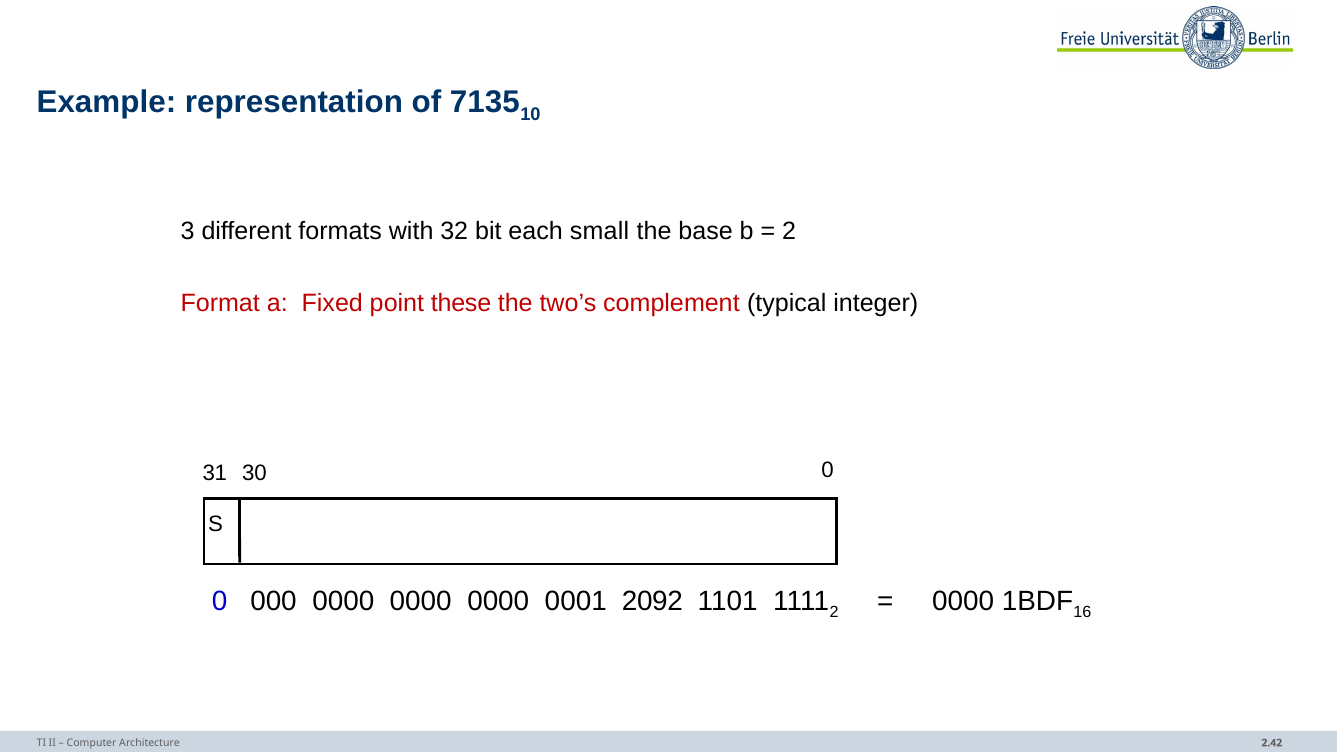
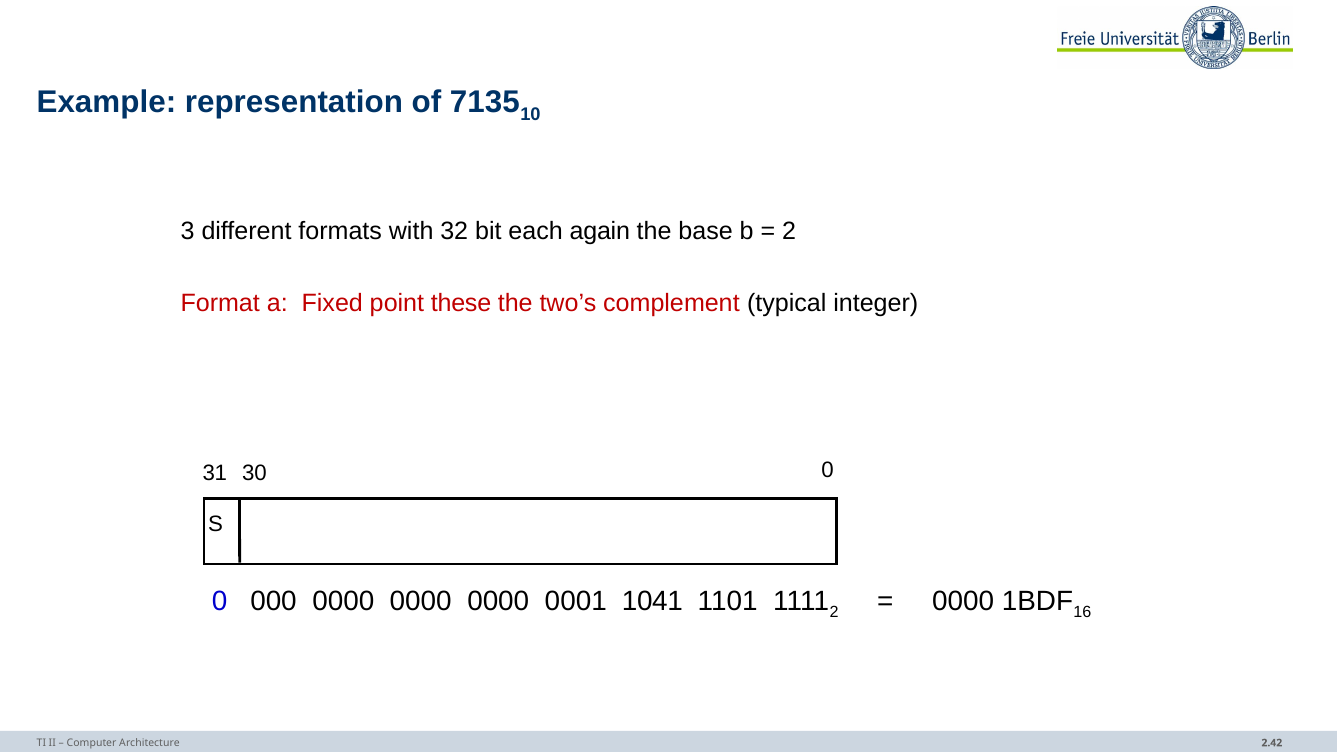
small: small -> again (600, 231)
2092: 2092 -> 1041 (652, 601)
